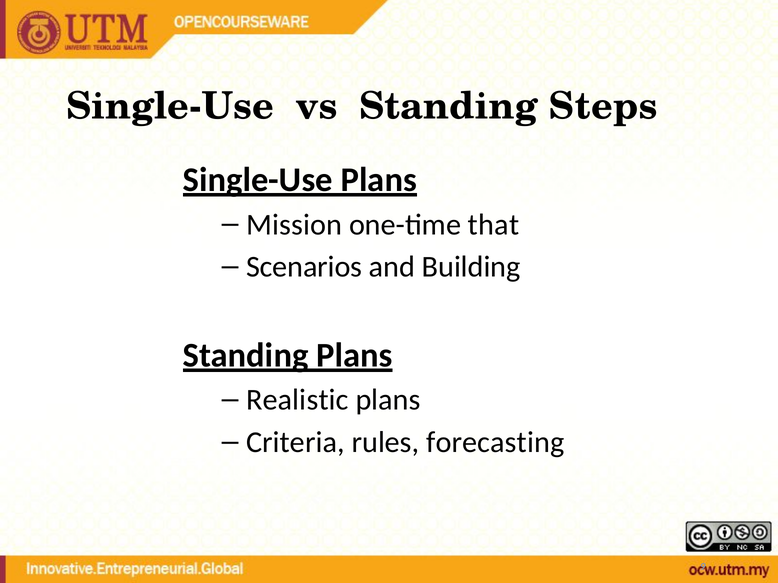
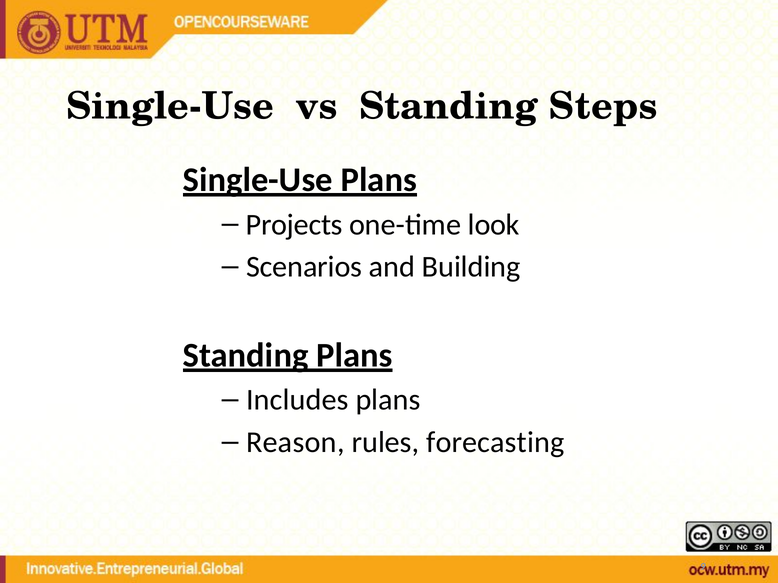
Mission: Mission -> Projects (294, 225)
that: that -> look (494, 225)
Realistic: Realistic -> Includes (297, 400)
Criteria: Criteria -> Reason (295, 443)
